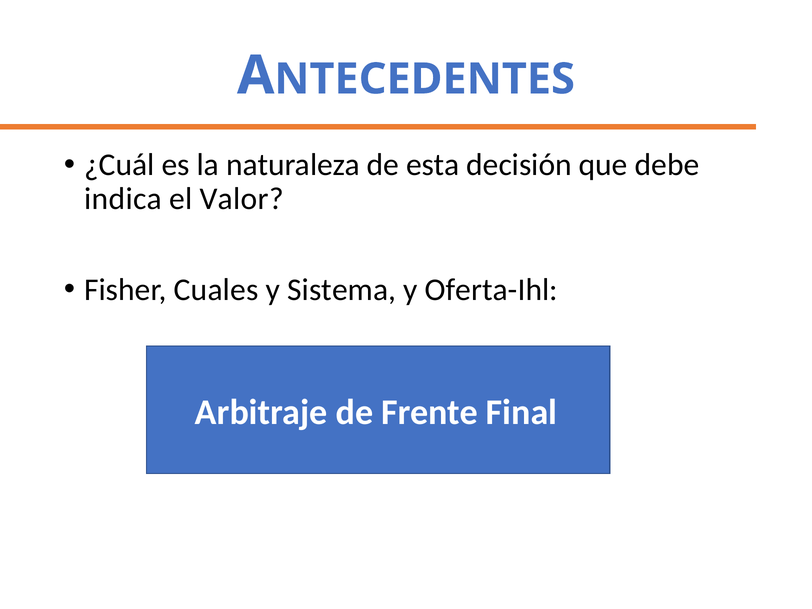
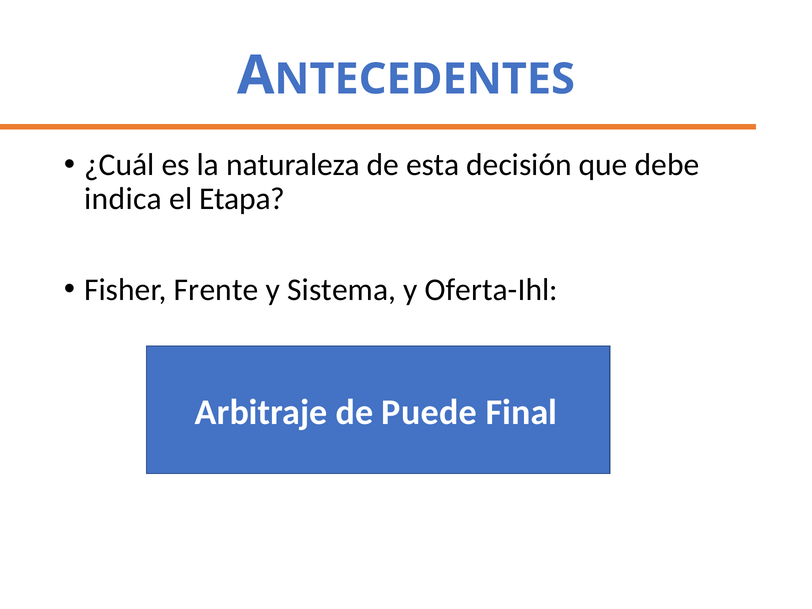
Valor: Valor -> Etapa (242, 199)
Cuales: Cuales -> Frente (216, 290)
Frente: Frente -> Puede (429, 412)
